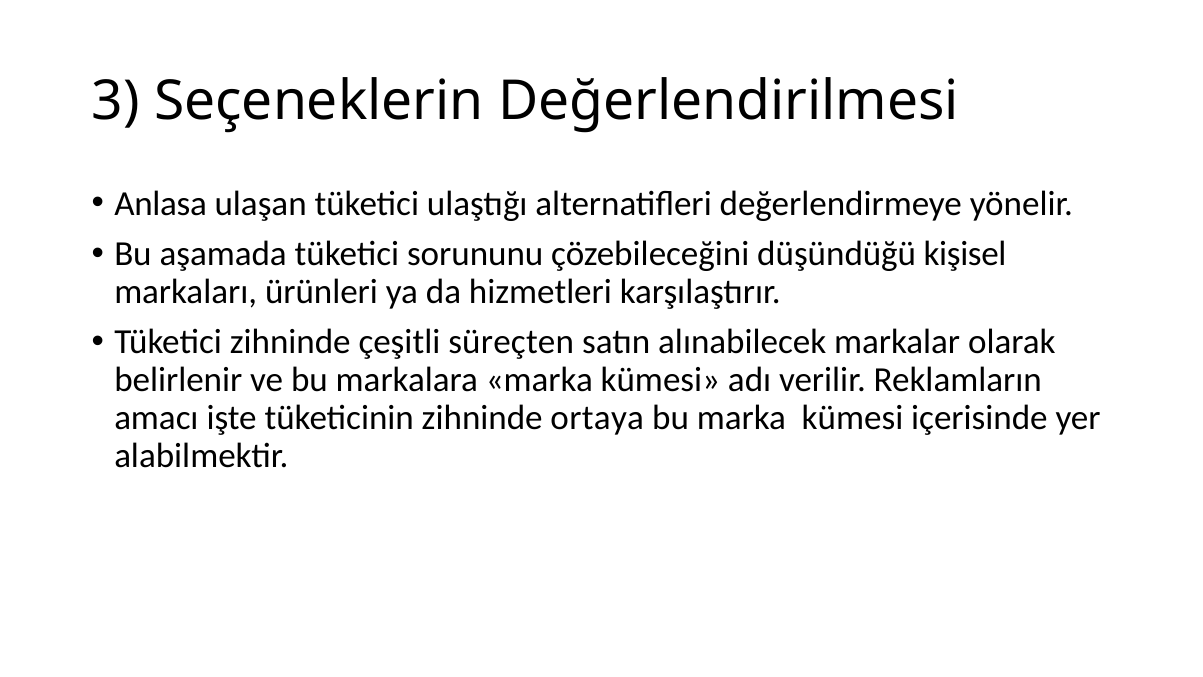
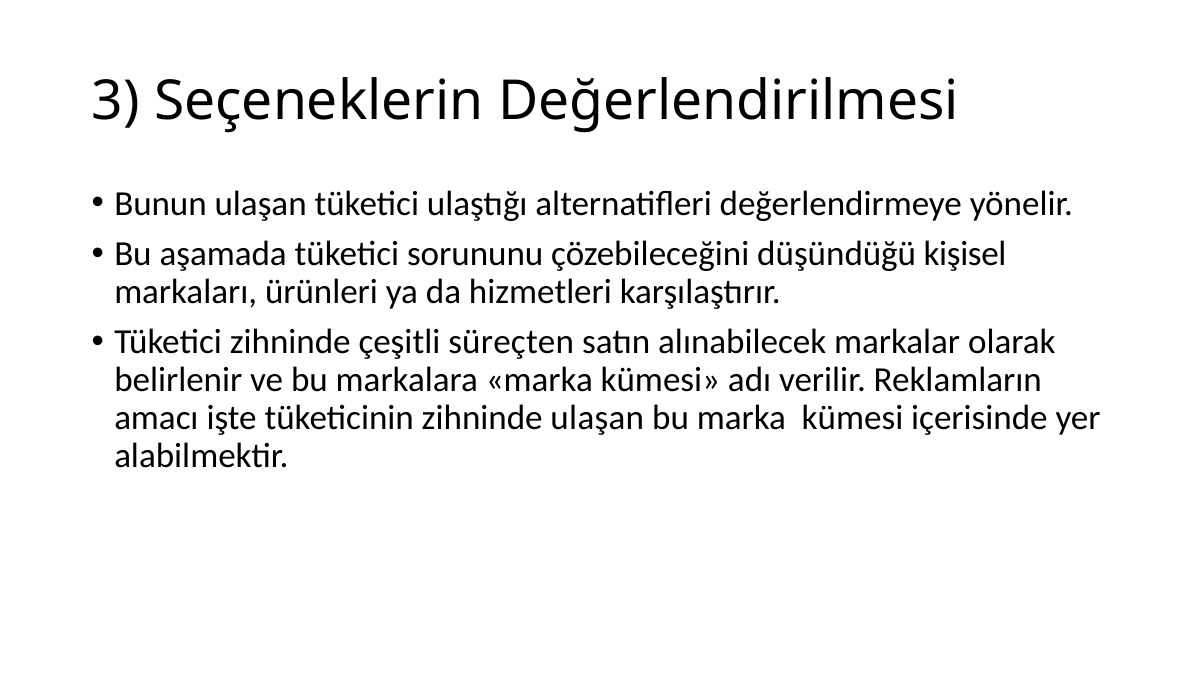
Anlasa: Anlasa -> Bunun (161, 203)
zihninde ortaya: ortaya -> ulaşan (597, 418)
